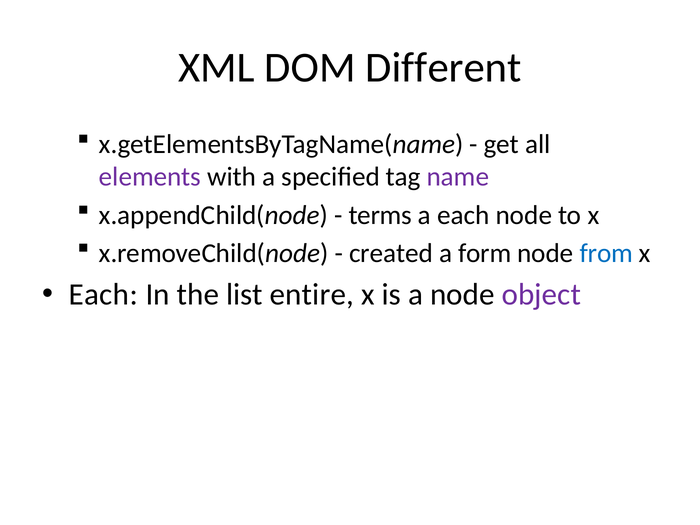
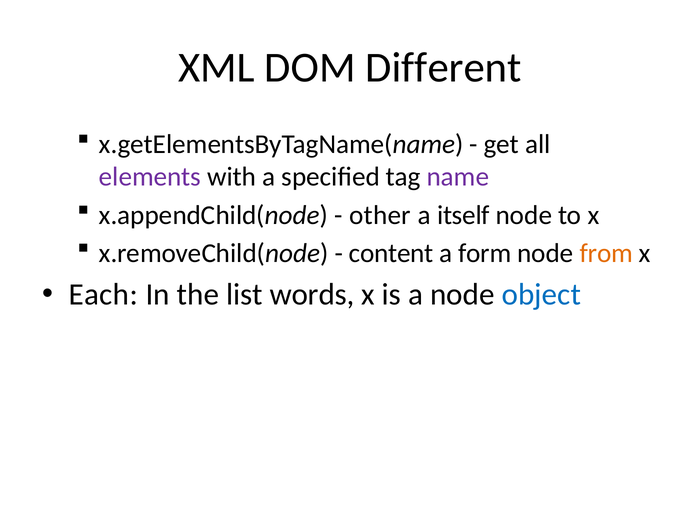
terms: terms -> other (380, 215)
a each: each -> itself (463, 215)
created: created -> content (391, 253)
from colour: blue -> orange (606, 253)
entire: entire -> words (312, 295)
object colour: purple -> blue (541, 295)
